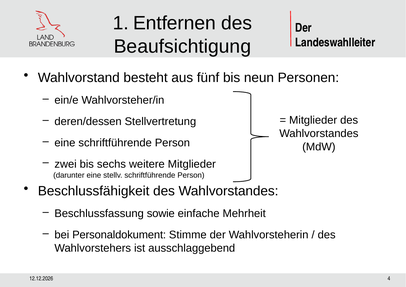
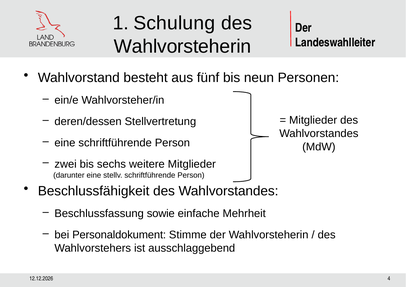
Entfernen: Entfernen -> Schulung (174, 23)
Beaufsichtigung: Beaufsichtigung -> Wahlvorsteherin (183, 46)
